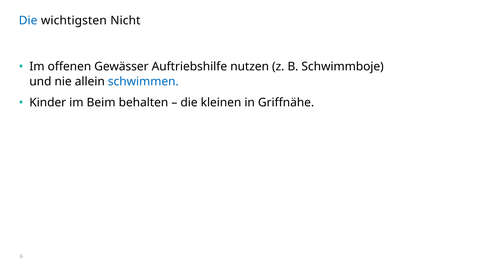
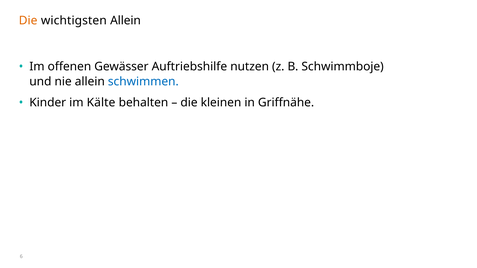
Die colour: blue -> orange (28, 21)
wichtigsten Nicht: Nicht -> Allein (126, 21)
Beim: Beim -> Kälte (101, 103)
